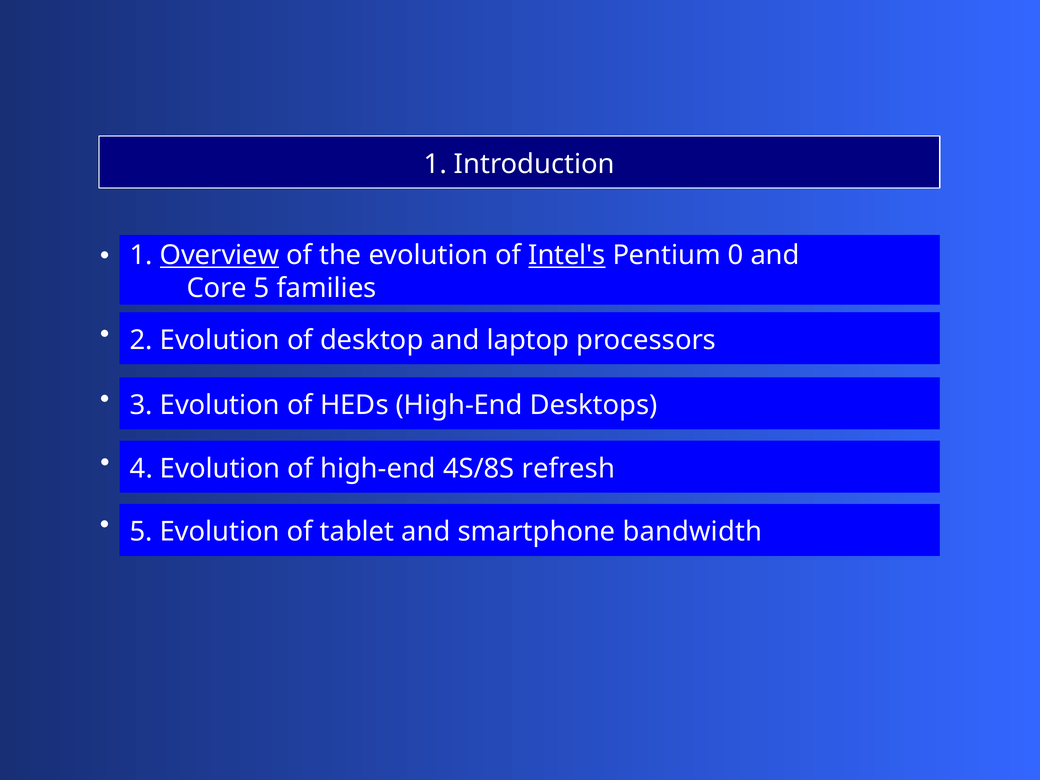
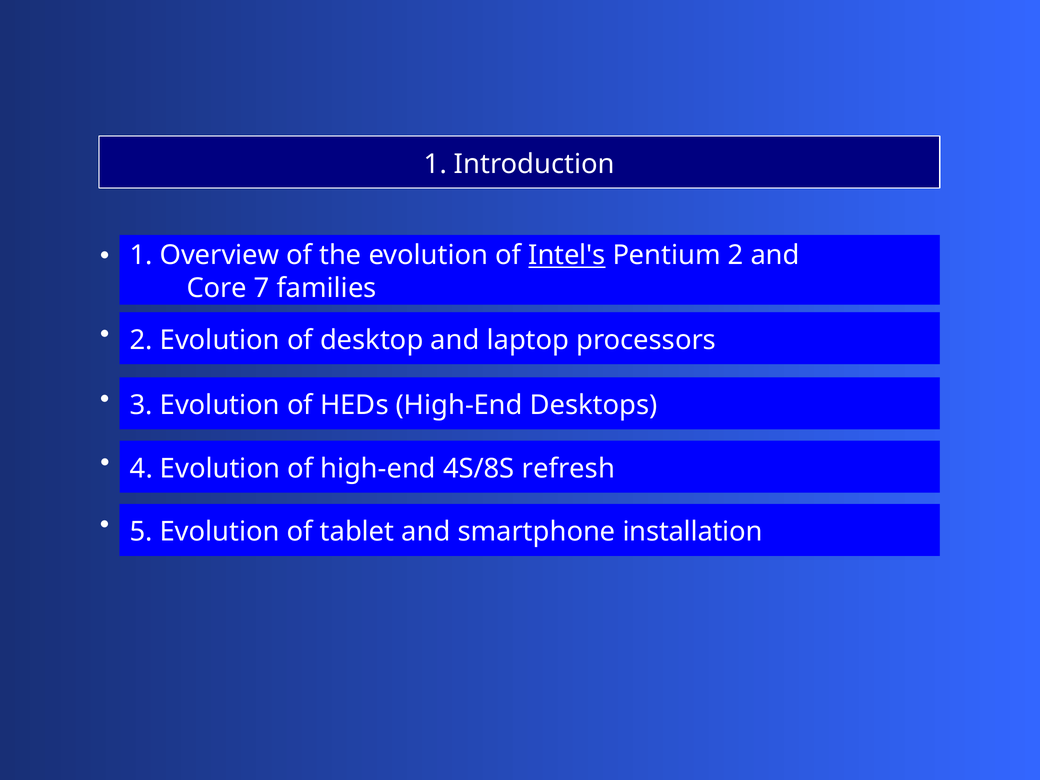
Overview underline: present -> none (220, 255)
Pentium 0: 0 -> 2 (736, 255)
Core 5: 5 -> 7 (262, 288)
bandwidth: bandwidth -> installation (693, 532)
